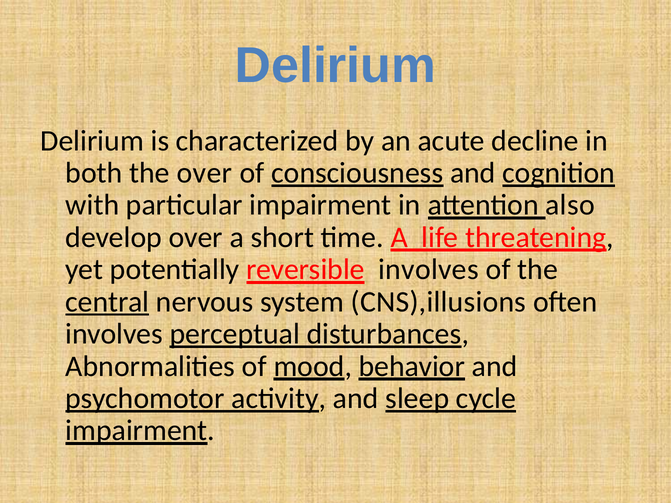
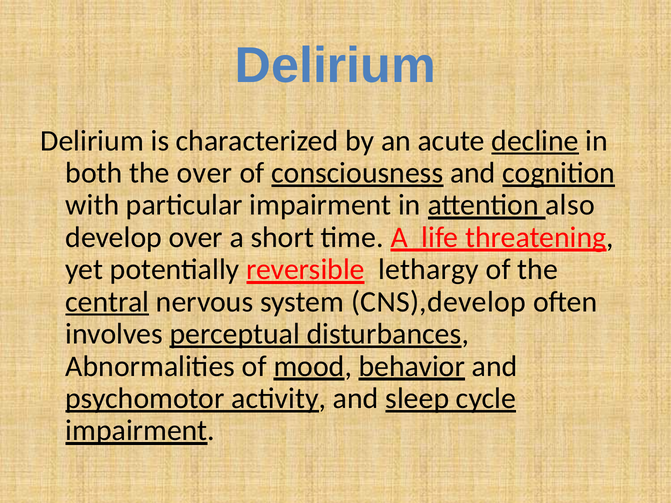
decline underline: none -> present (535, 141)
involves: involves -> lethargy (429, 270)
CNS),illusions: CNS),illusions -> CNS),develop (438, 302)
